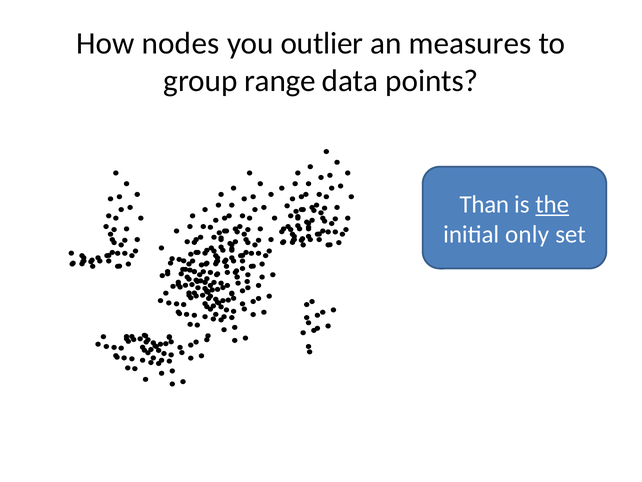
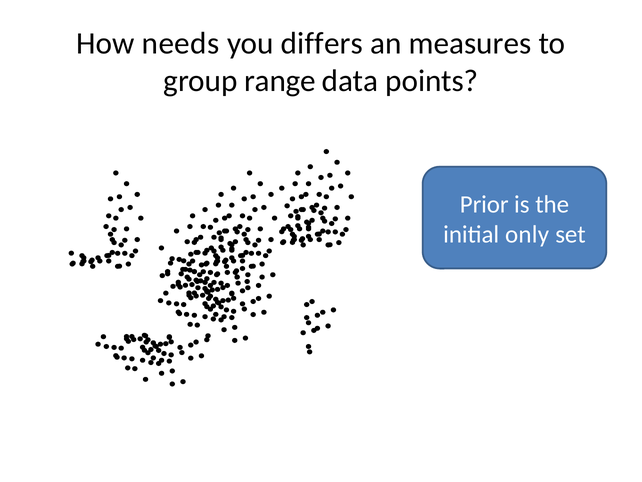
nodes: nodes -> needs (181, 43)
outlier: outlier -> differs (322, 43)
Than: Than -> Prior (484, 204)
the underline: present -> none (552, 204)
